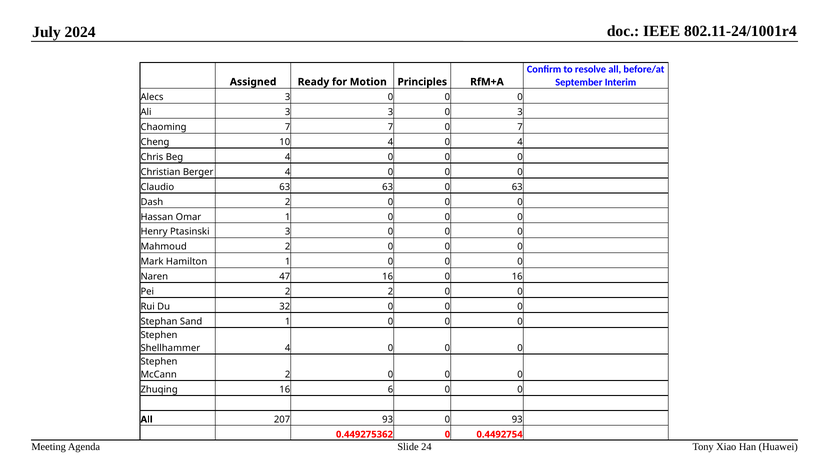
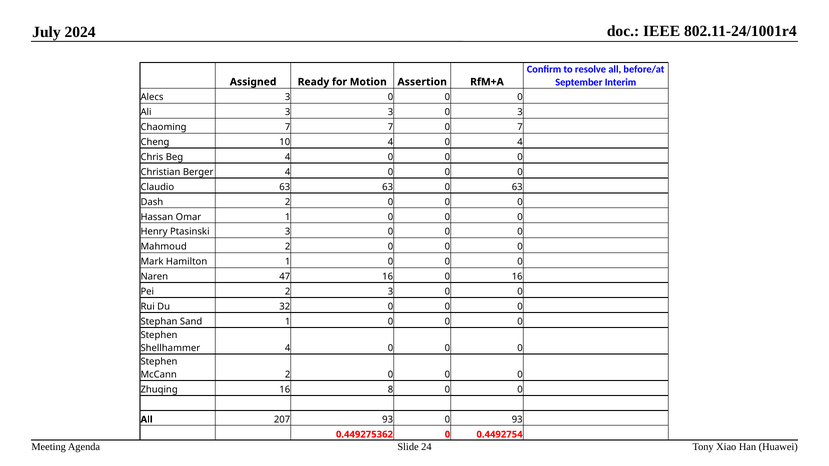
Principles: Principles -> Assertion (422, 82)
2 2: 2 -> 3 (390, 292)
6: 6 -> 8 (390, 390)
